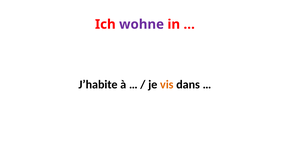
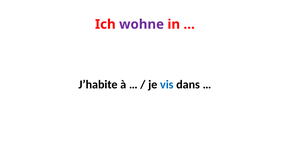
vis colour: orange -> blue (167, 85)
